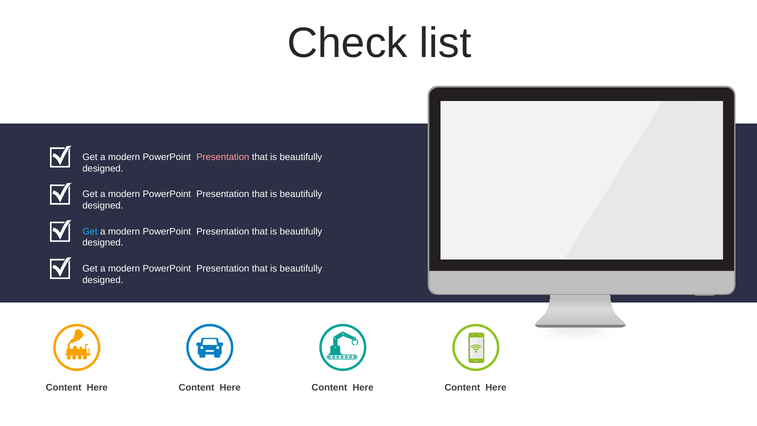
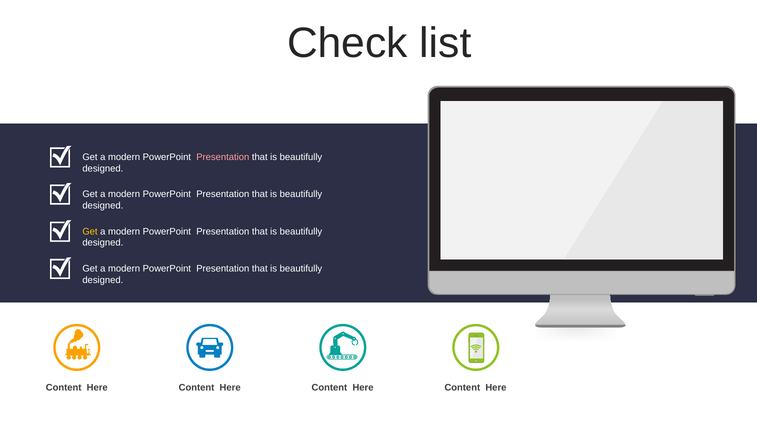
Get colour: light blue -> yellow (90, 231)
